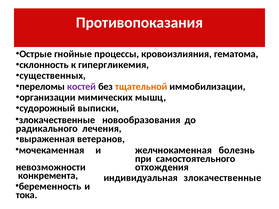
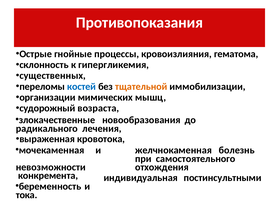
костей colour: purple -> blue (82, 87)
выписки: выписки -> возраста (98, 108)
ветеранов: ветеранов -> кровотока (101, 139)
индивидуальная злокачественные: злокачественные -> постинсультными (223, 178)
